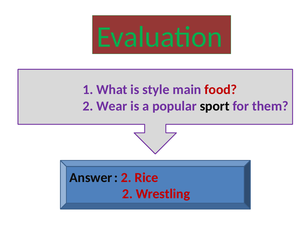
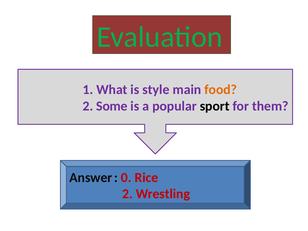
food colour: red -> orange (221, 90)
Wear: Wear -> Some (112, 106)
2: 2 -> 0 (126, 178)
